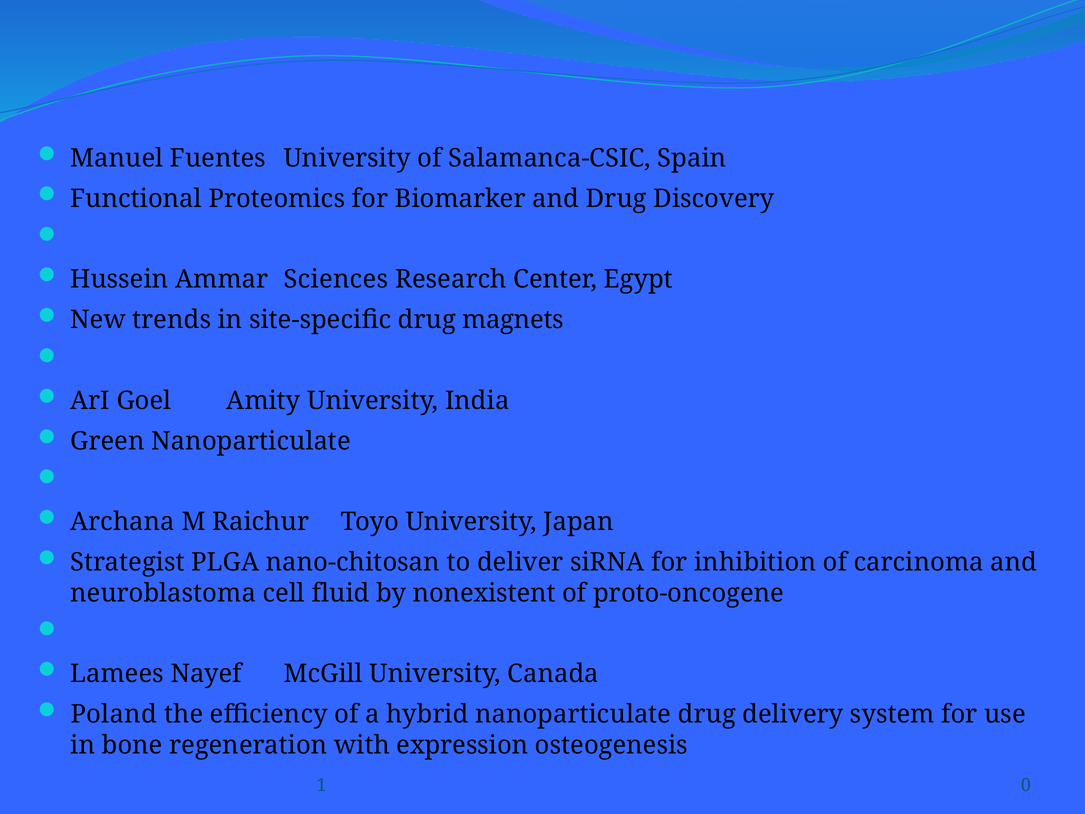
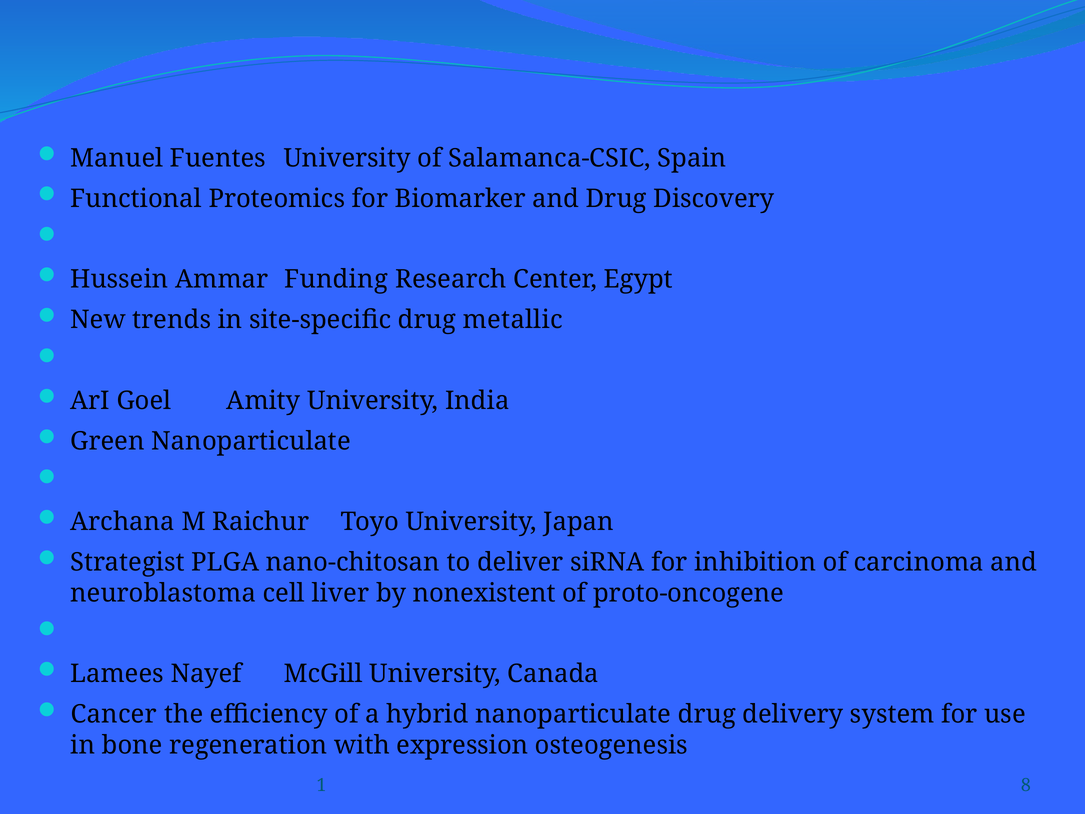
Sciences: Sciences -> Funding (336, 279)
magnets: magnets -> metallic (513, 320)
fluid: fluid -> liver (340, 593)
Poland: Poland -> Cancer (114, 714)
0: 0 -> 8 (1026, 785)
